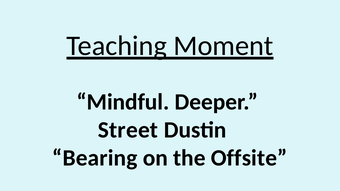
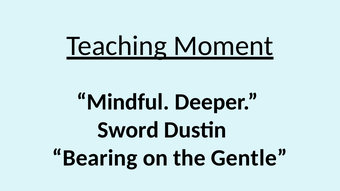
Street: Street -> Sword (128, 130)
Offsite: Offsite -> Gentle (249, 158)
